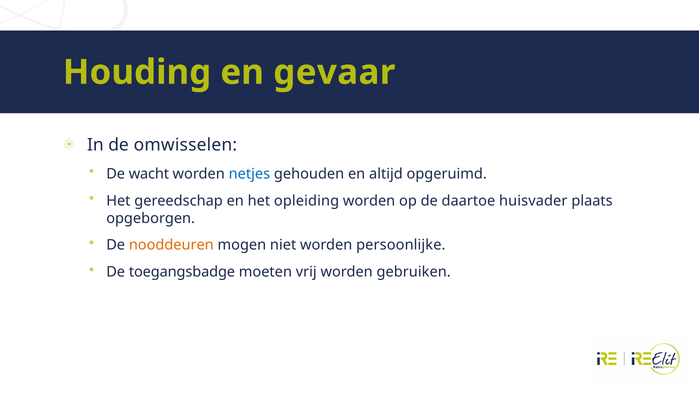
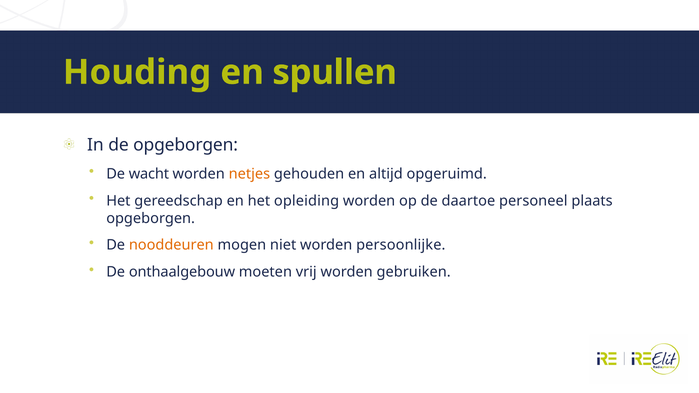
gevaar: gevaar -> spullen (335, 72)
de omwisselen: omwisselen -> opgeborgen (186, 145)
netjes colour: blue -> orange (249, 174)
huisvader: huisvader -> personeel (533, 201)
toegangsbadge: toegangsbadge -> onthaalgebouw (182, 272)
